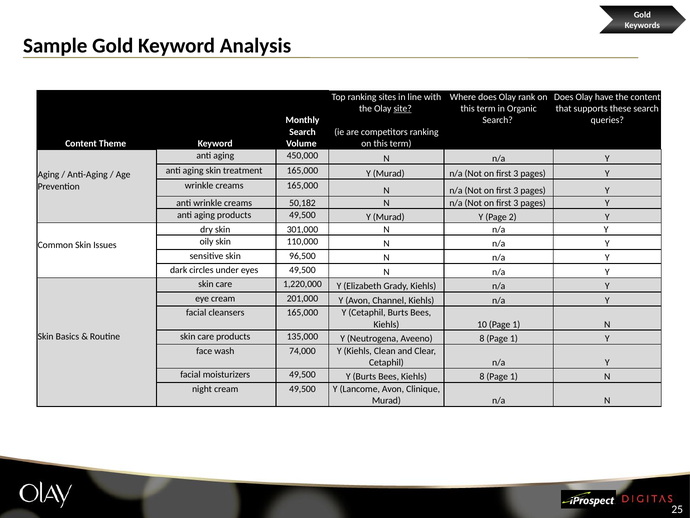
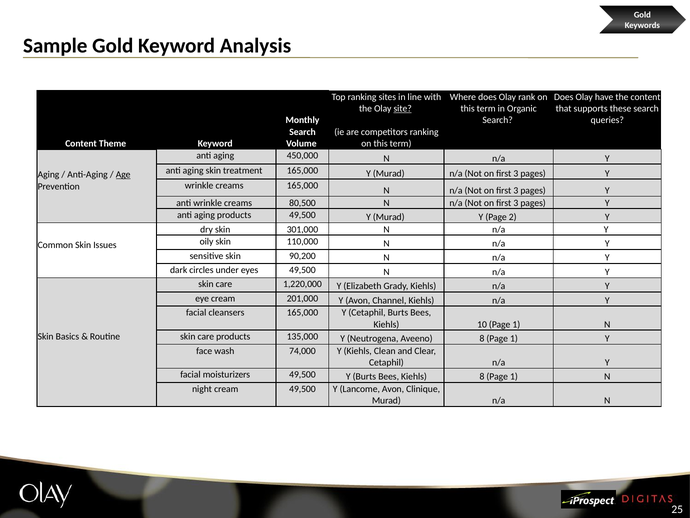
Age underline: none -> present (123, 175)
50,182: 50,182 -> 80,500 (302, 203)
96,500: 96,500 -> 90,200 (302, 256)
